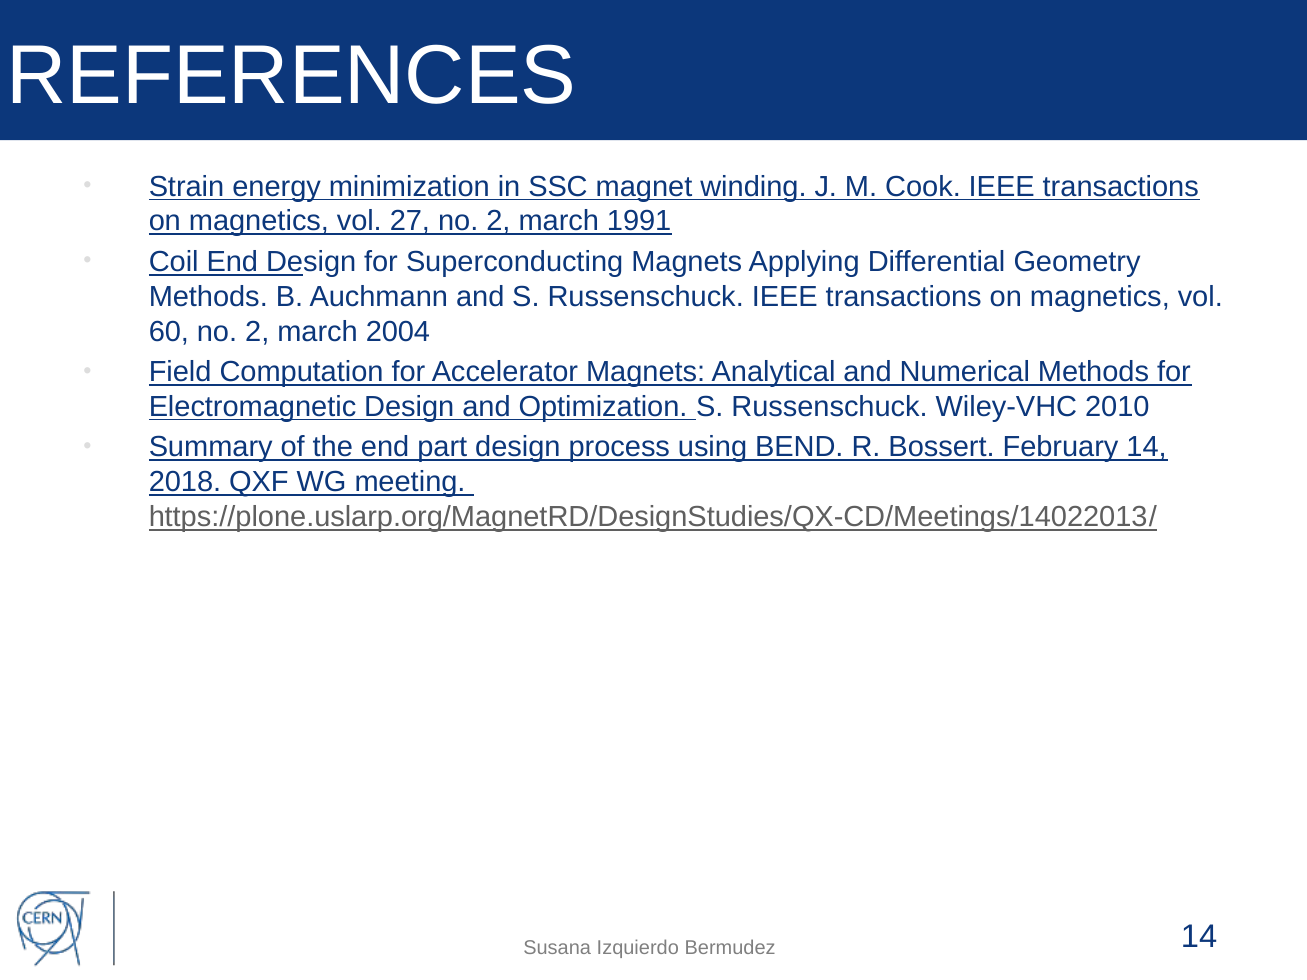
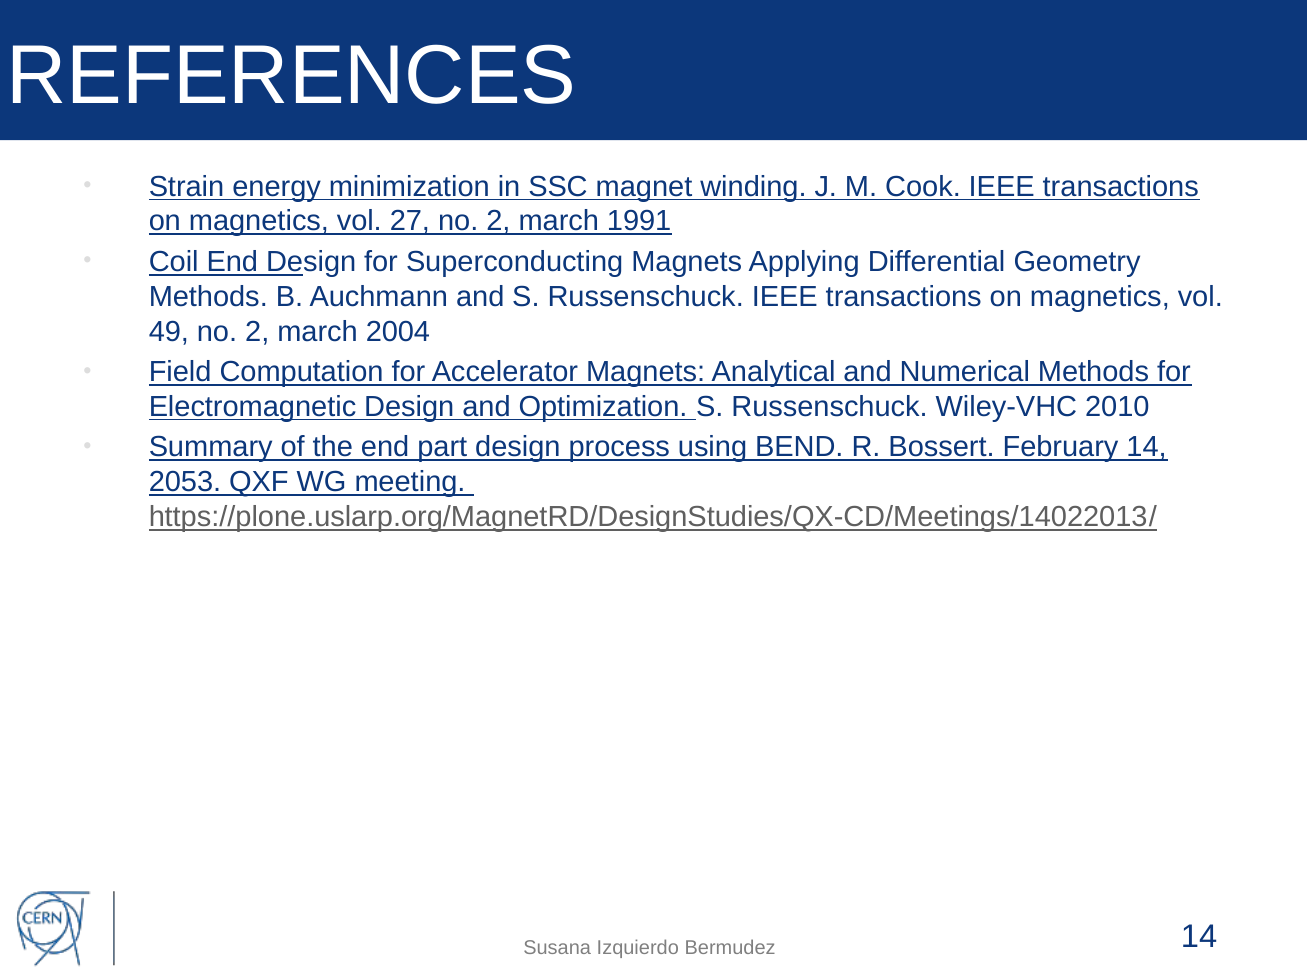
60: 60 -> 49 (169, 332)
2018: 2018 -> 2053 (185, 482)
